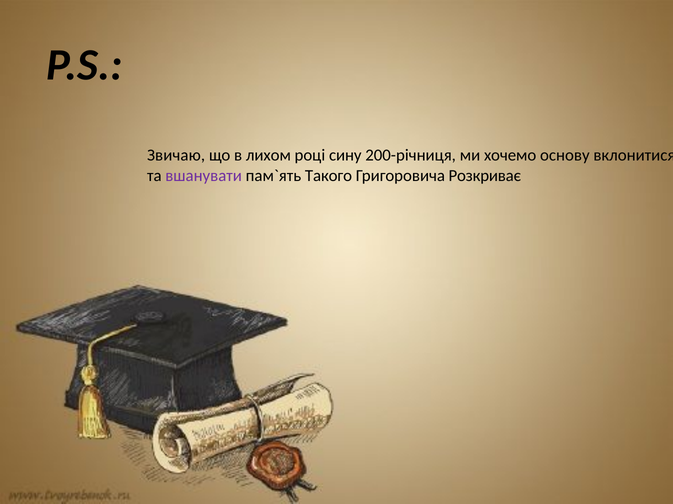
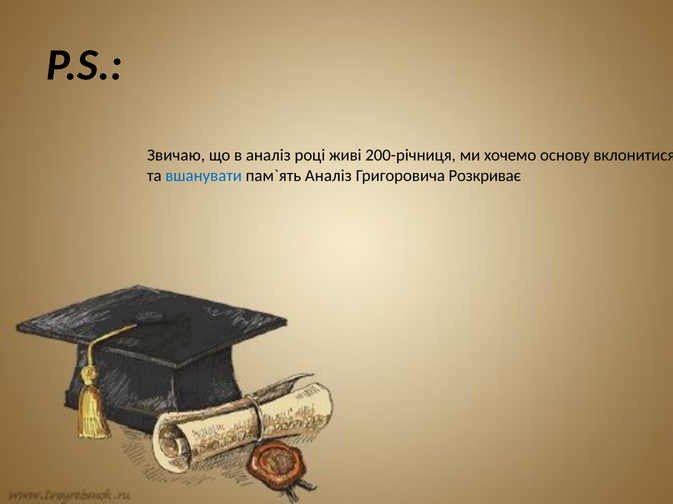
в лихом: лихом -> аналіз (268, 156)
сину: сину -> живі (345, 156)
вшанувати colour: purple -> blue (204, 176)
Такого: Такого -> Аналіз (328, 176)
